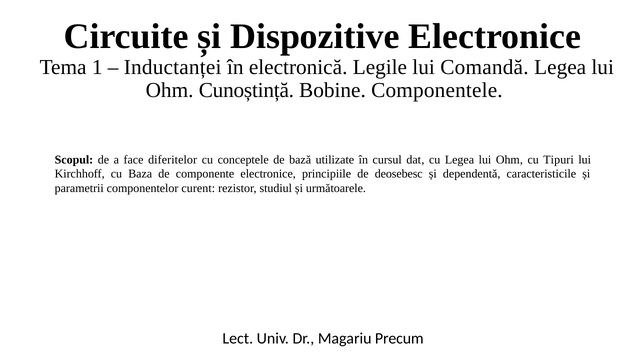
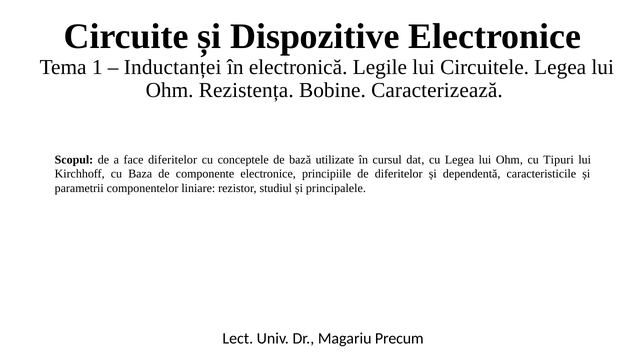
Comandă: Comandă -> Circuitele (485, 67)
Cunoștință: Cunoștință -> Rezistența (246, 90)
Componentele: Componentele -> Caracterizează (437, 90)
de deosebesc: deosebesc -> diferitelor (399, 174)
curent: curent -> liniare (198, 188)
următoarele: următoarele -> principalele (336, 188)
